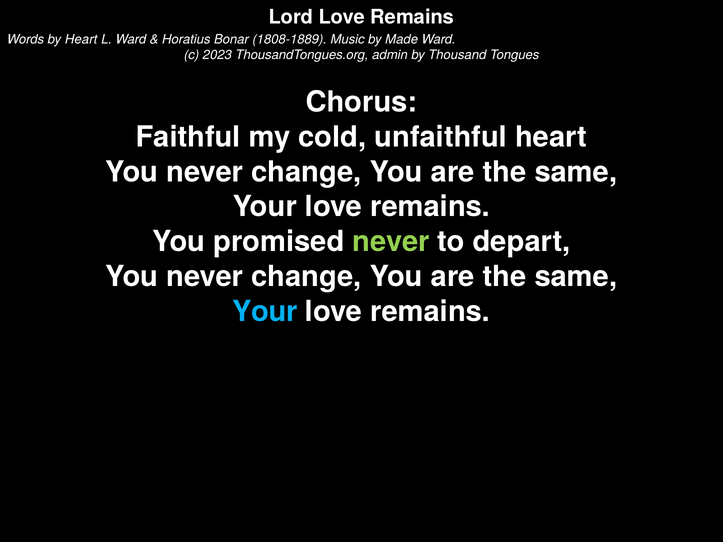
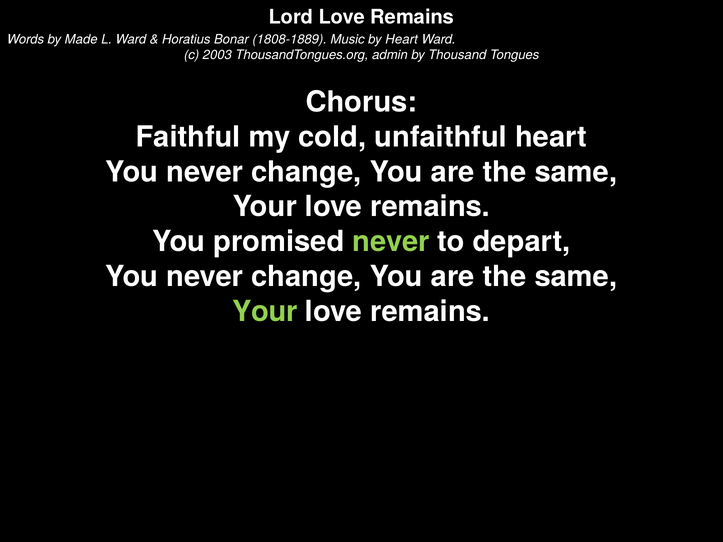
by Heart: Heart -> Made (81, 39)
by Made: Made -> Heart (402, 39)
2023: 2023 -> 2003 (217, 55)
Your colour: light blue -> light green (265, 312)
